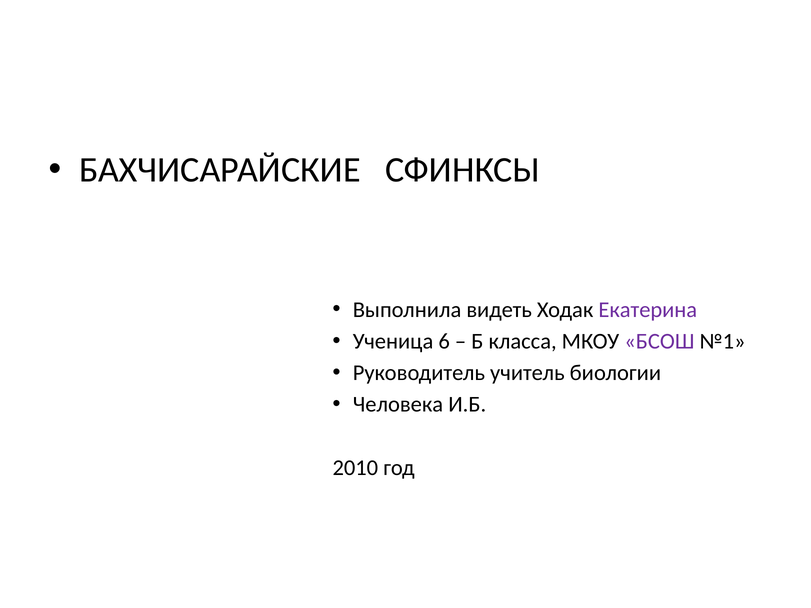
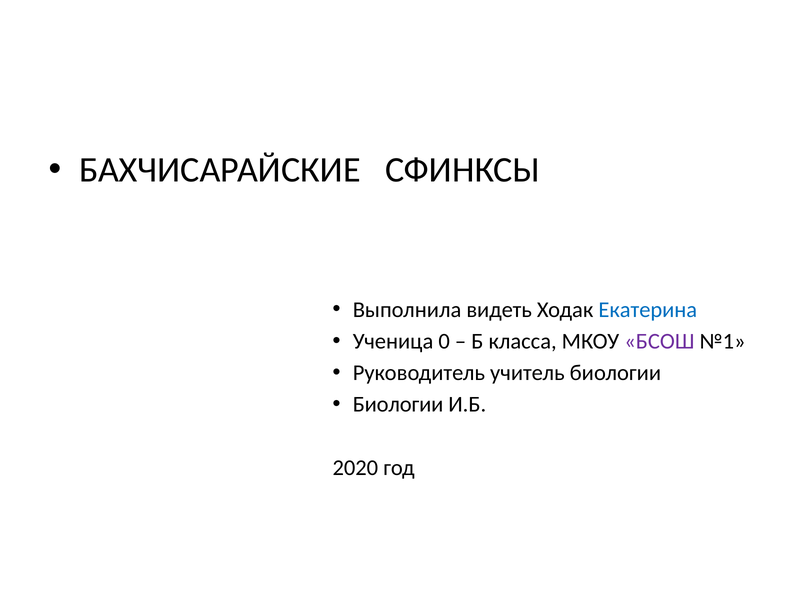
Екатерина colour: purple -> blue (648, 310)
6: 6 -> 0 (444, 342)
Человека: Человека -> Биологии (398, 405)
2010: 2010 -> 2020 (355, 468)
